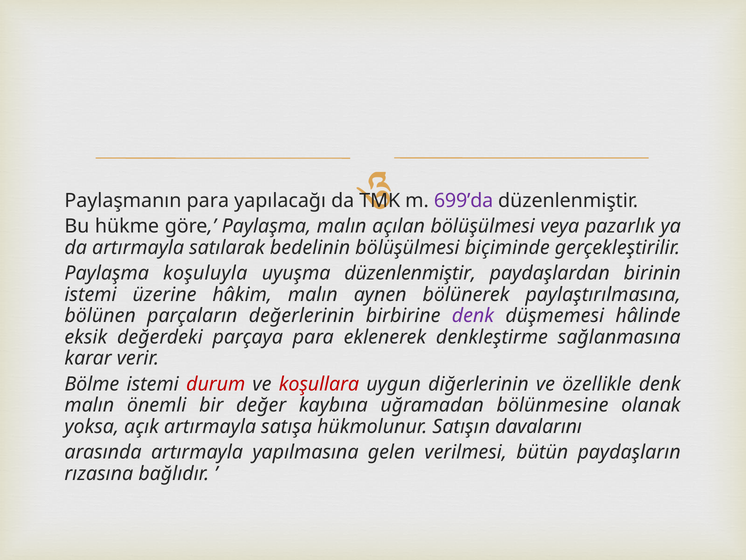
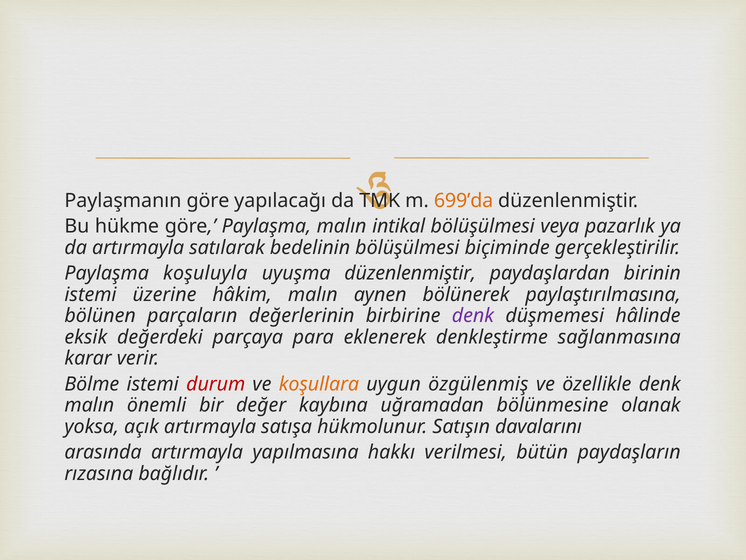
Paylaşmanın para: para -> göre (208, 200)
699’da colour: purple -> orange (464, 200)
açılan: açılan -> intikal (399, 226)
koşullara colour: red -> orange (319, 384)
diğerlerinin: diğerlerinin -> özgülenmiş (478, 384)
gelen: gelen -> hakkı (391, 452)
